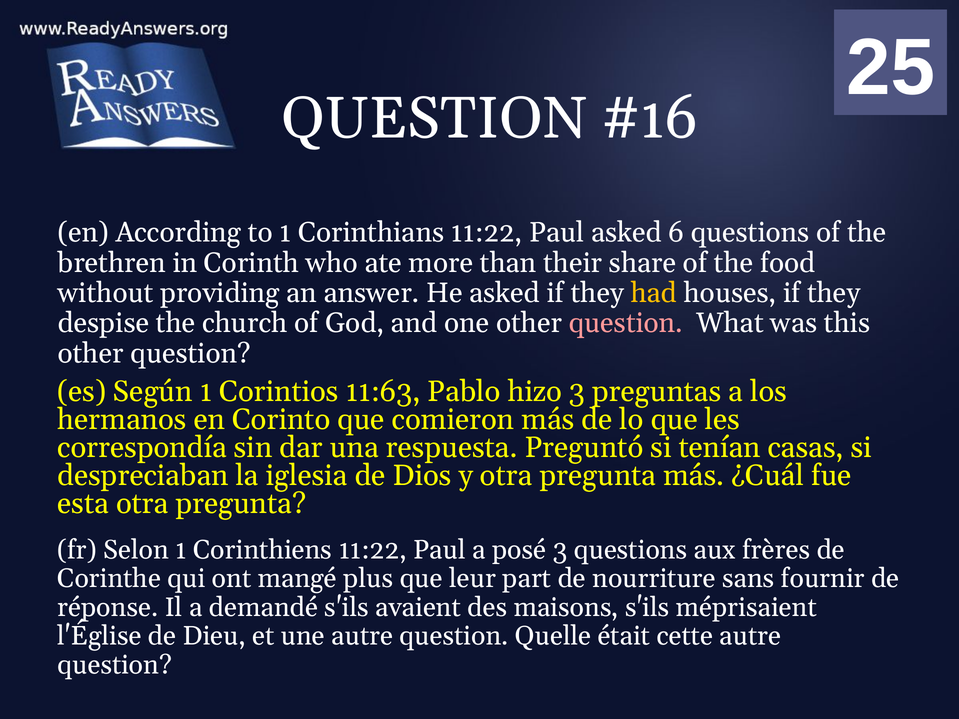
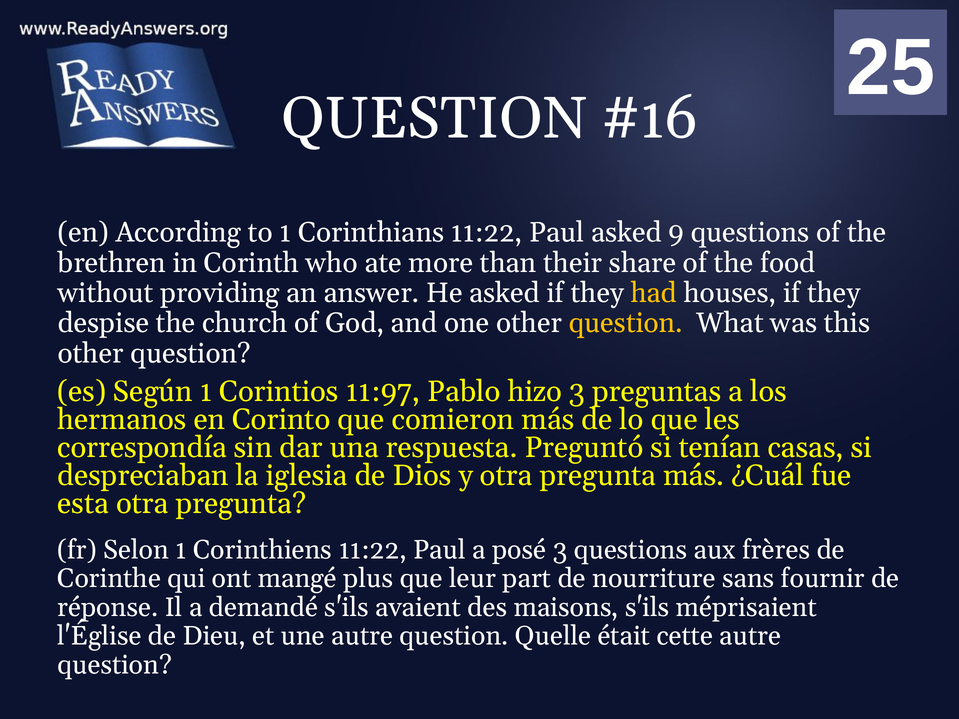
6: 6 -> 9 (676, 233)
question colour: pink -> yellow (626, 323)
11:63: 11:63 -> 11:97 (383, 391)
